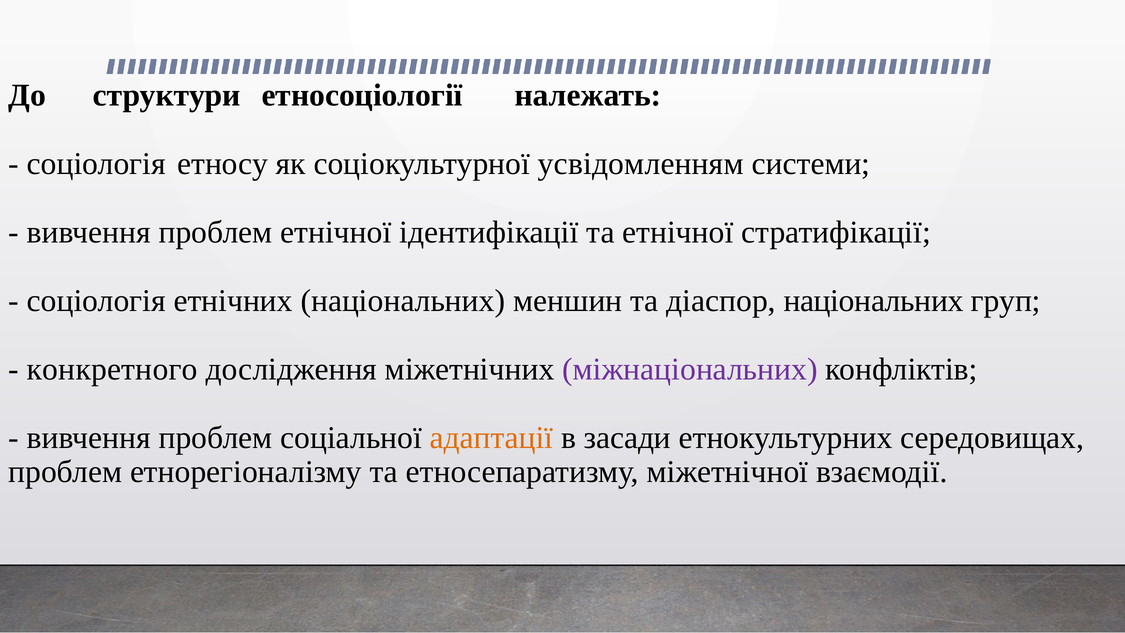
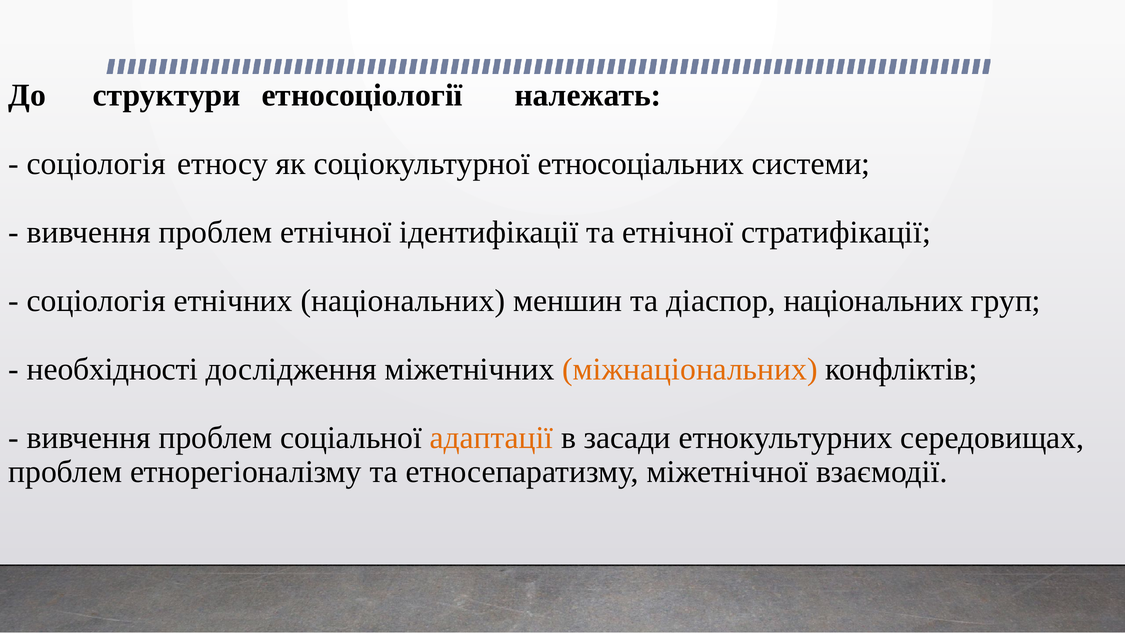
усвідомленням: усвідомленням -> етносоціальних (641, 164)
конкретного: конкретного -> необхідності (112, 369)
міжнаціональних colour: purple -> orange (690, 369)
